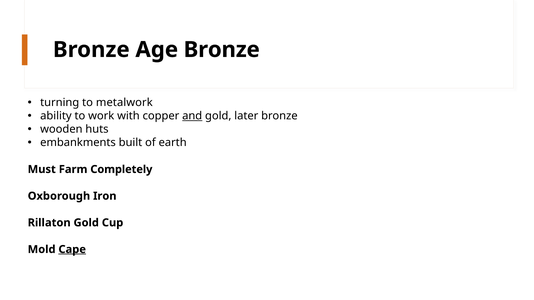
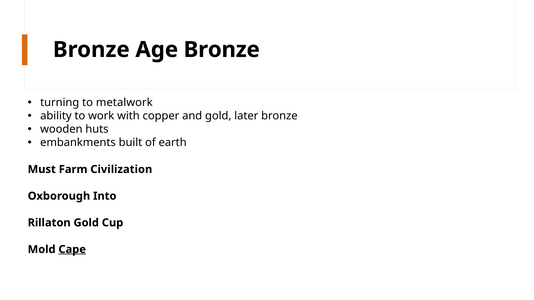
and underline: present -> none (192, 116)
Completely: Completely -> Civilization (121, 170)
Iron: Iron -> Into (105, 196)
